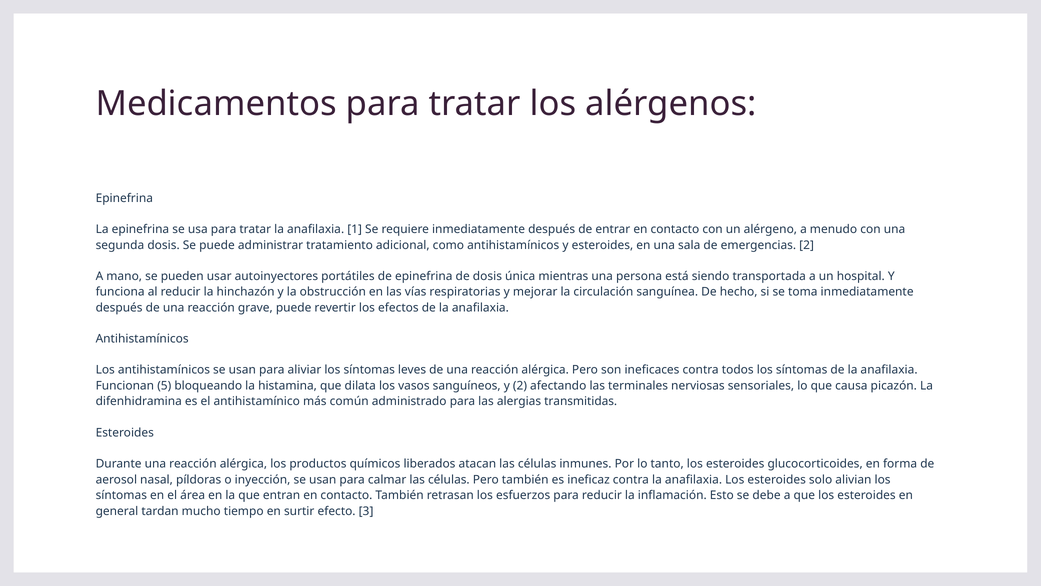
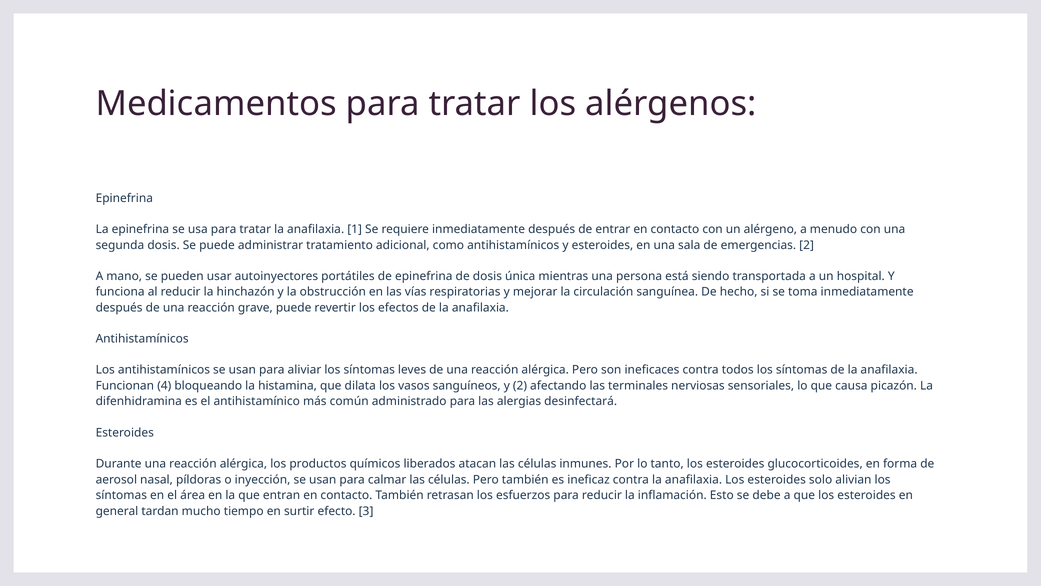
5: 5 -> 4 (164, 386)
transmitidas: transmitidas -> desinfectará (581, 401)
